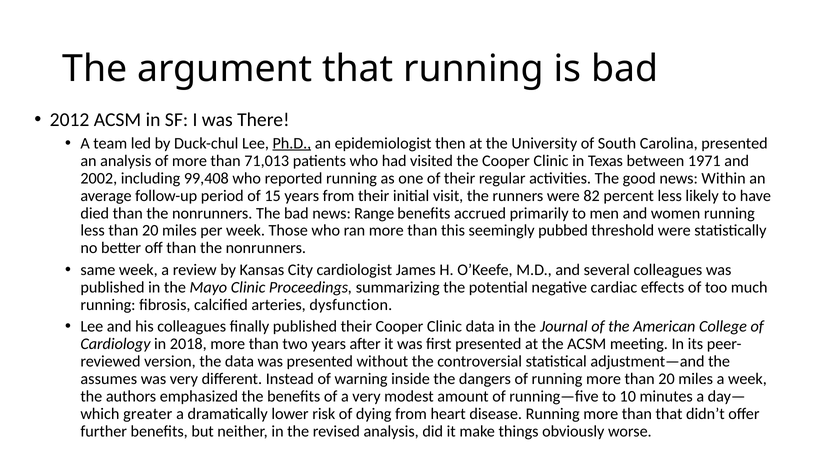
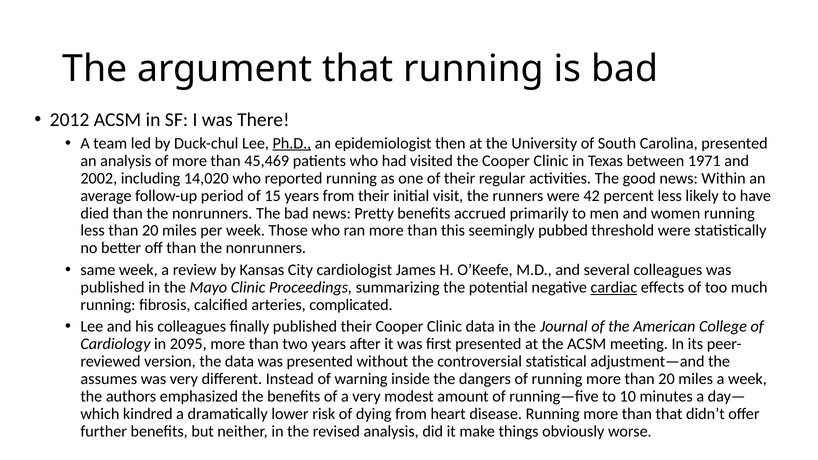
71,013: 71,013 -> 45,469 (267, 161)
99,408: 99,408 -> 14,020 (206, 178)
82: 82 -> 42 (592, 196)
Range: Range -> Pretty (374, 213)
cardiac underline: none -> present (614, 287)
dysfunction: dysfunction -> complicated (351, 305)
2018: 2018 -> 2095 (188, 344)
greater: greater -> kindred (148, 414)
